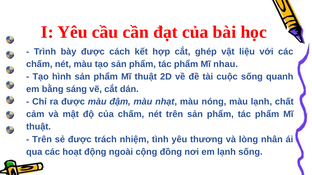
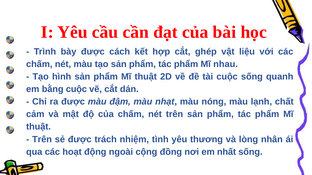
bằng sáng: sáng -> cuộc (76, 89)
em lạnh: lạnh -> nhất (227, 152)
